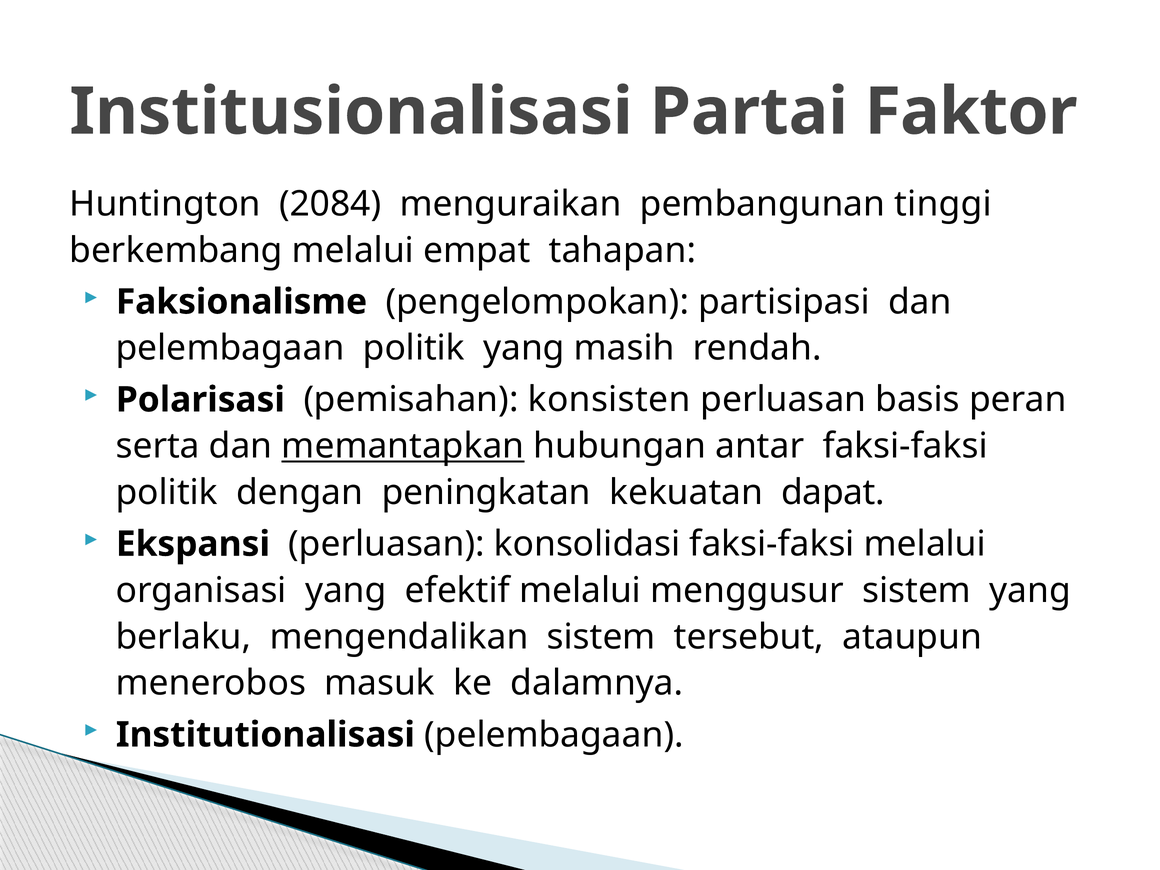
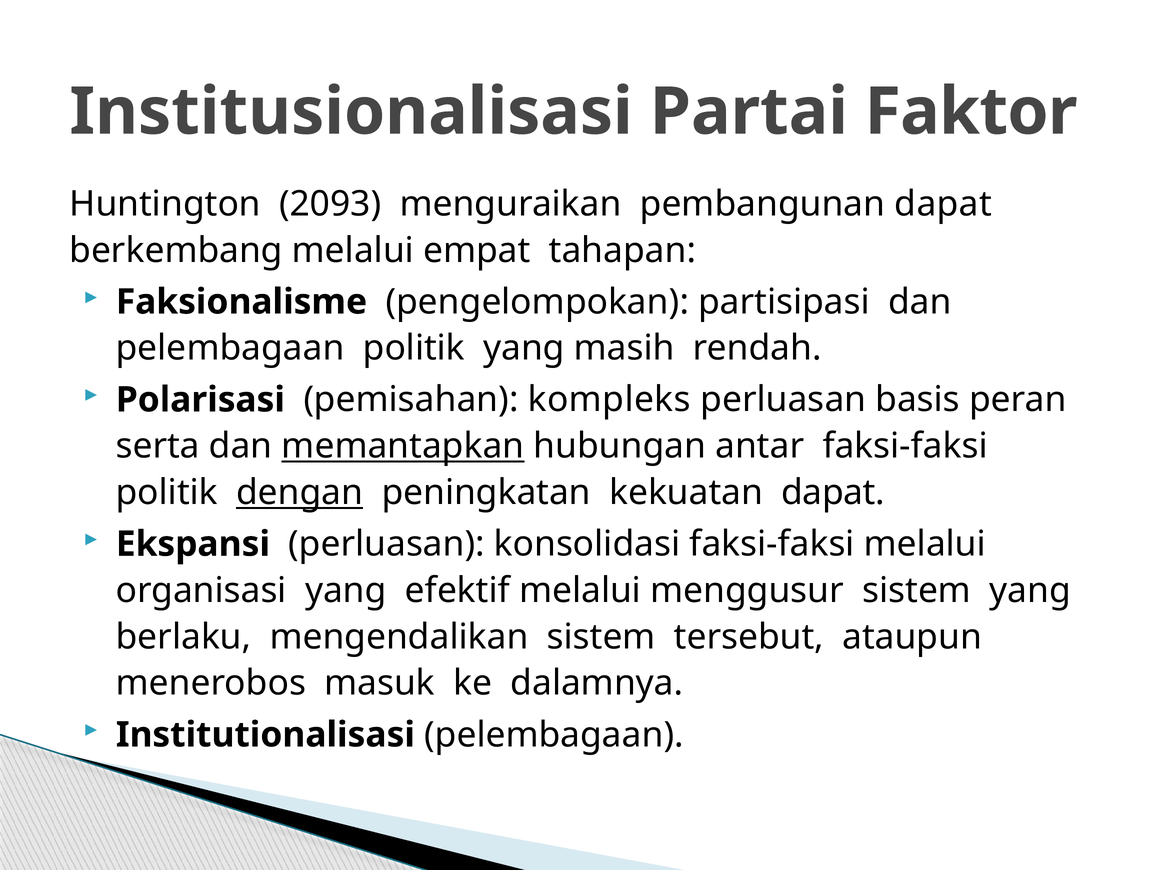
2084: 2084 -> 2093 (330, 204)
pembangunan tinggi: tinggi -> dapat (943, 204)
konsisten: konsisten -> kompleks (609, 400)
dengan underline: none -> present (300, 493)
